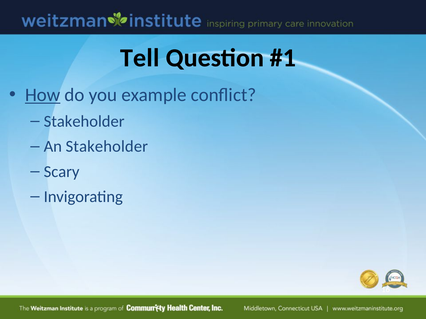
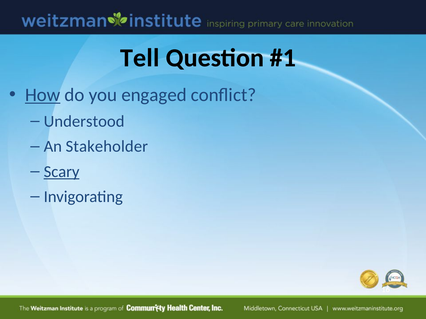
example: example -> engaged (154, 95)
Stakeholder: Stakeholder -> Understood (84, 122)
Scary underline: none -> present (62, 172)
